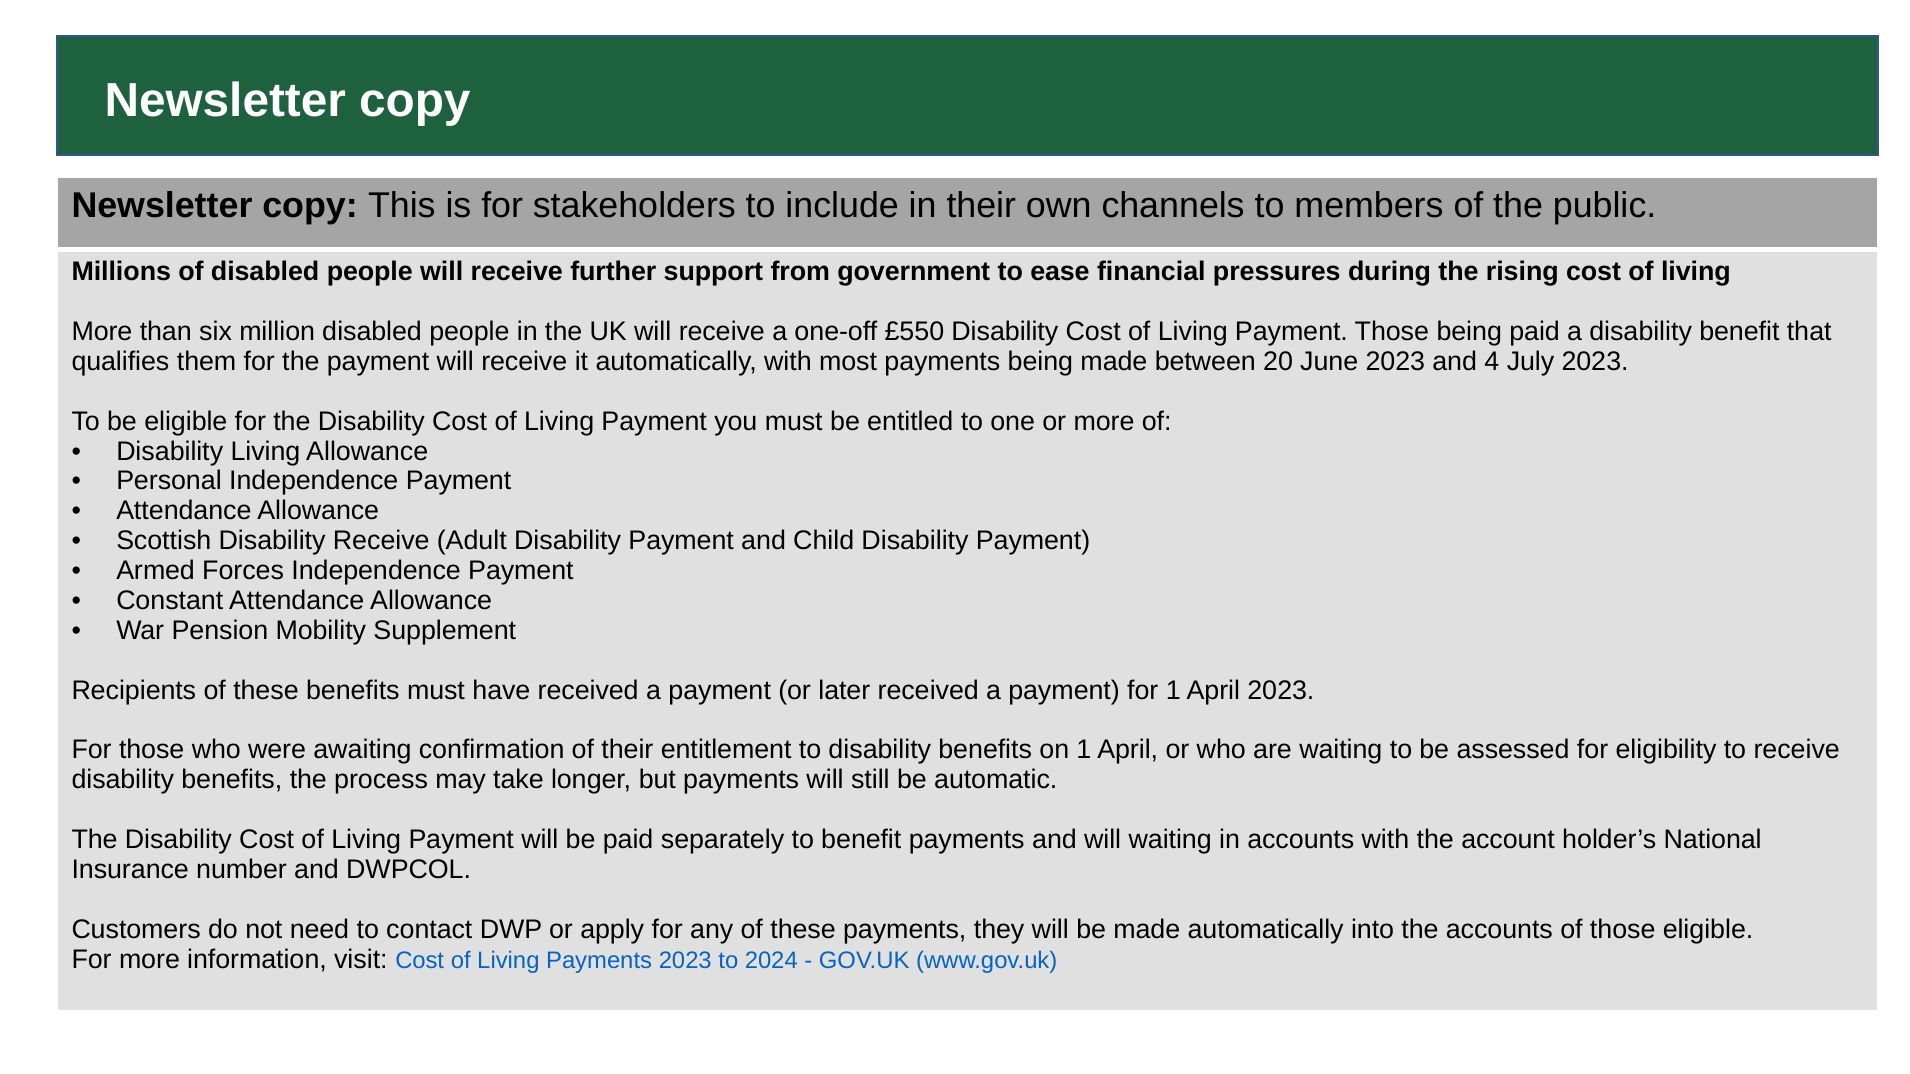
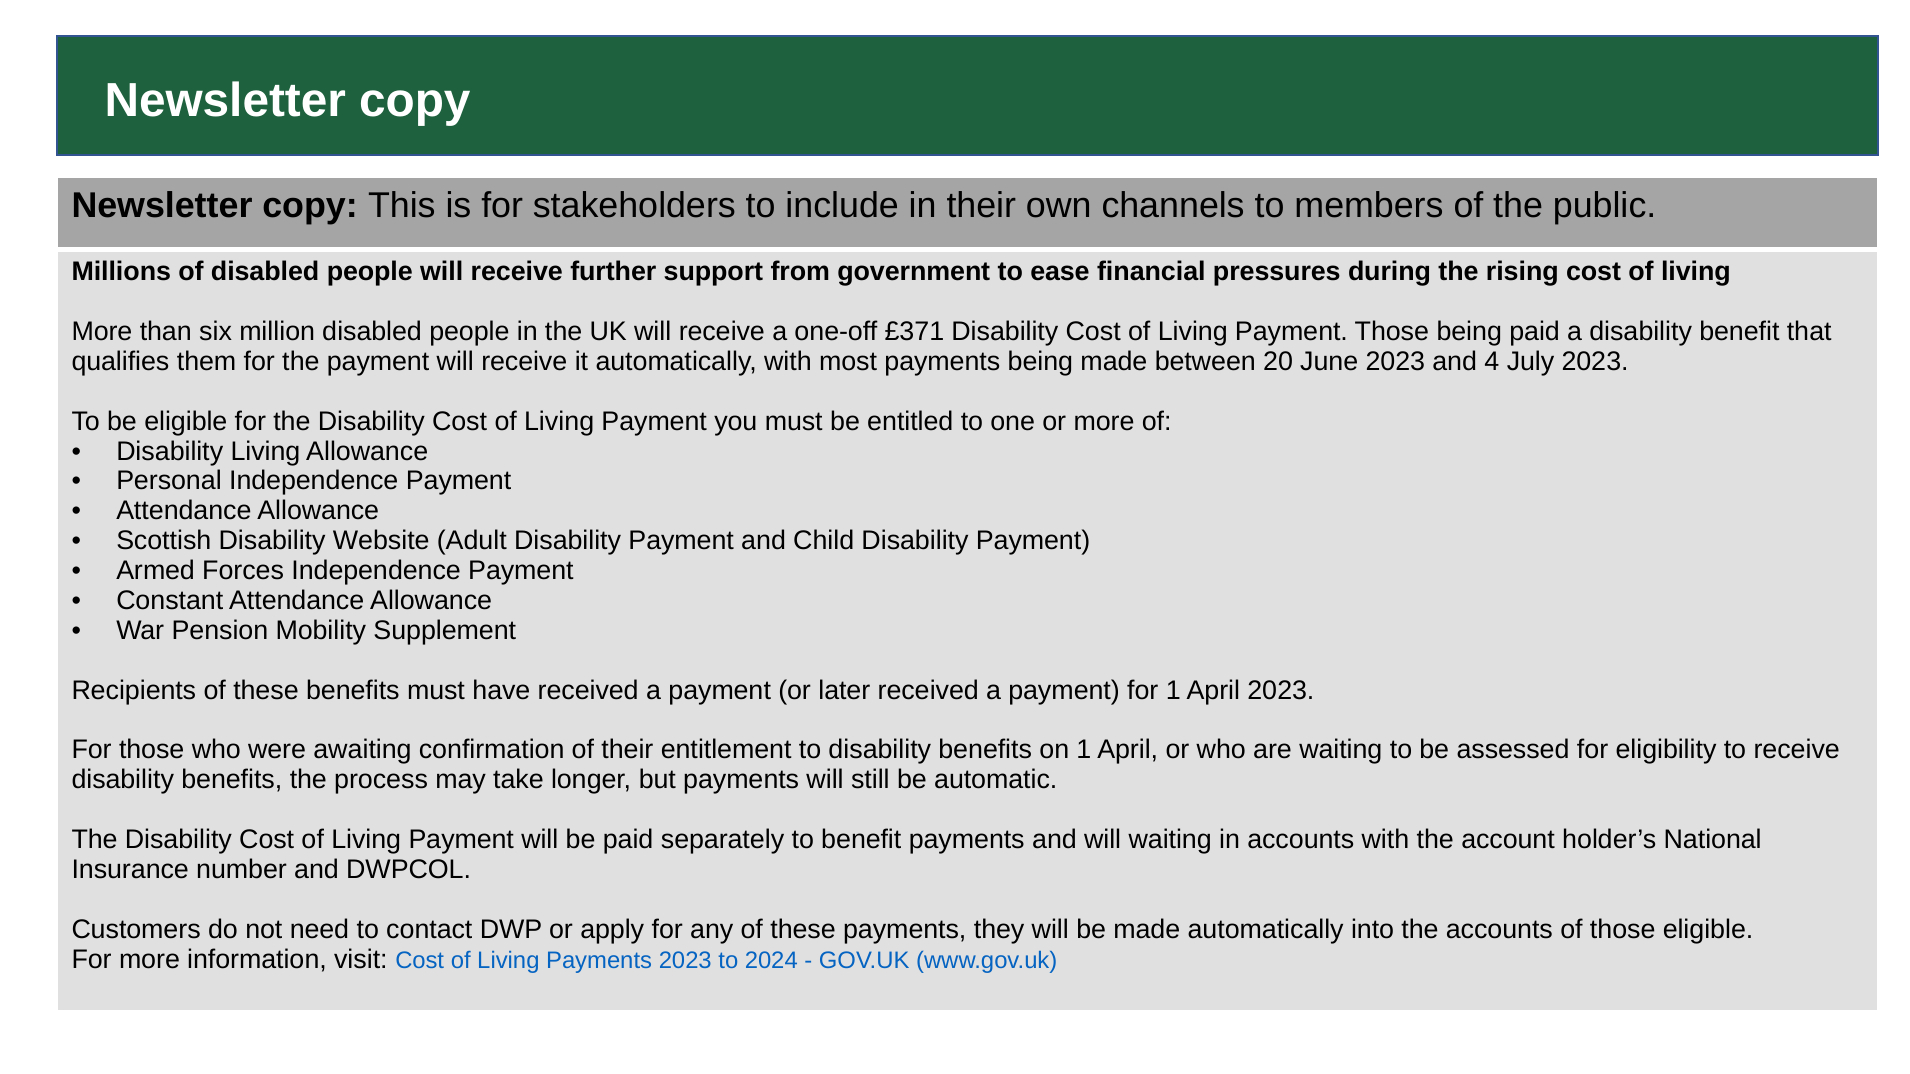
£550: £550 -> £371 (914, 332)
Disability Receive: Receive -> Website (381, 541)
